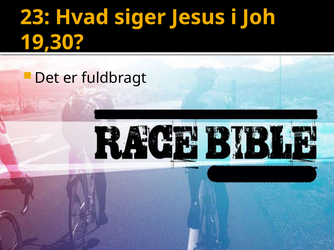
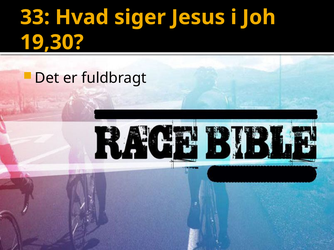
23: 23 -> 33 (35, 17)
